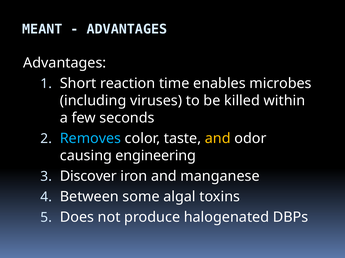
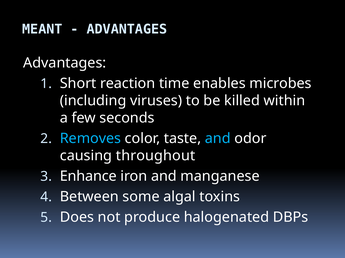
and colour: yellow -> light blue (218, 139)
engineering: engineering -> throughout (156, 156)
Discover: Discover -> Enhance (88, 177)
